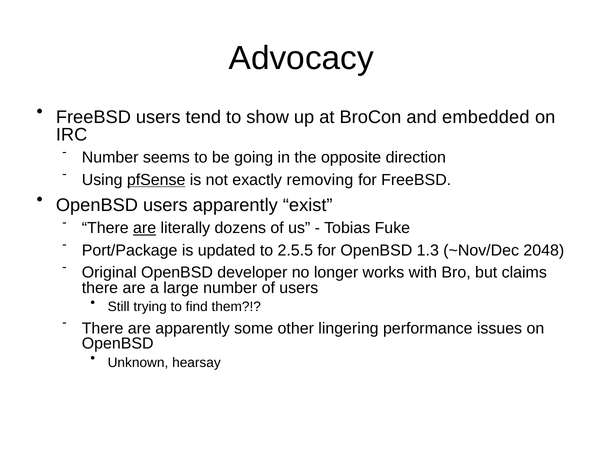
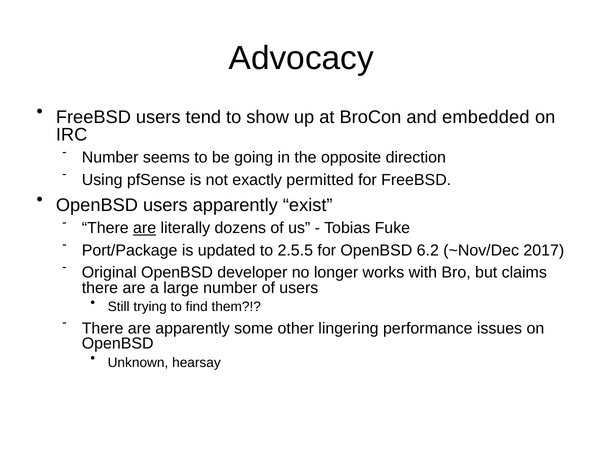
pfSense underline: present -> none (156, 180)
removing: removing -> permitted (320, 180)
1.3: 1.3 -> 6.2 (428, 250)
2048: 2048 -> 2017 (544, 250)
